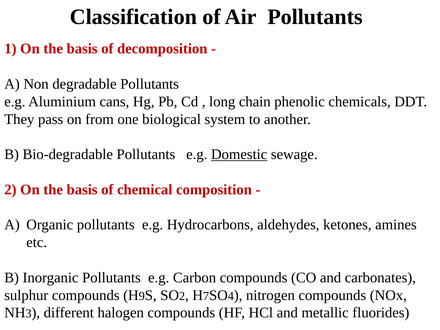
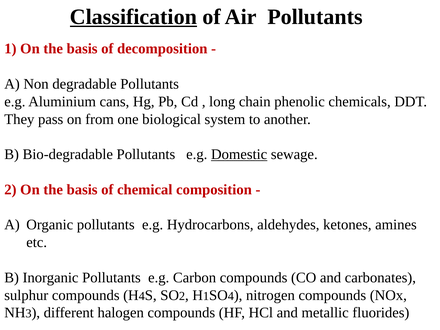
Classification underline: none -> present (133, 17)
9: 9 -> 4 (142, 296)
7: 7 -> 1 (206, 296)
